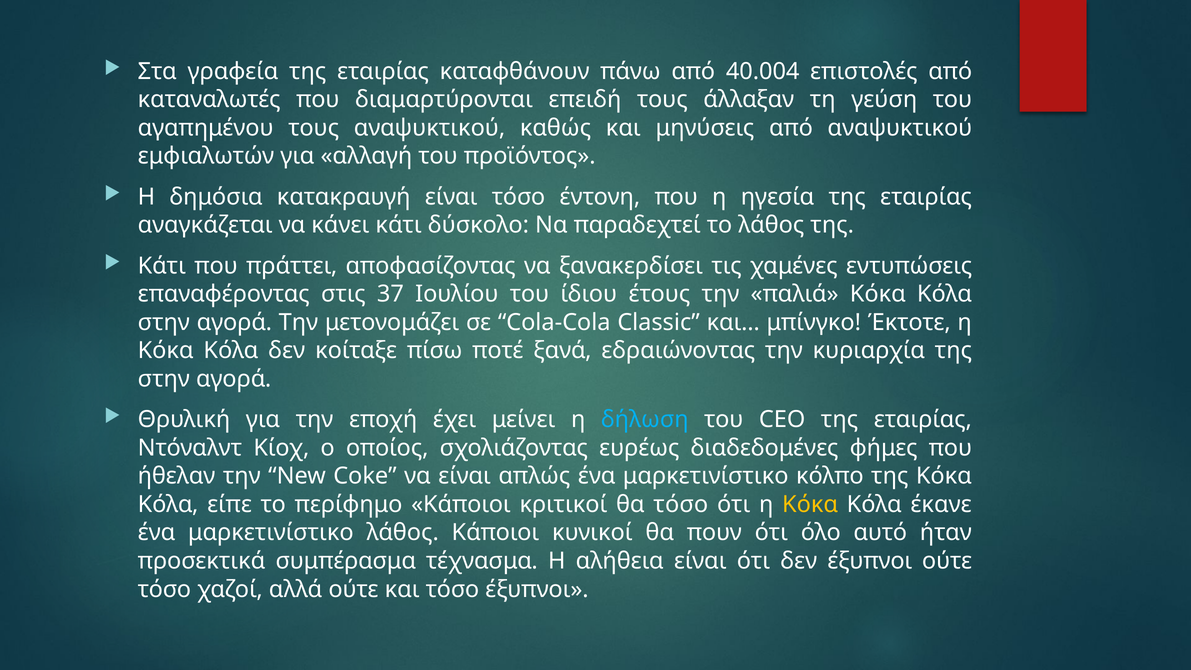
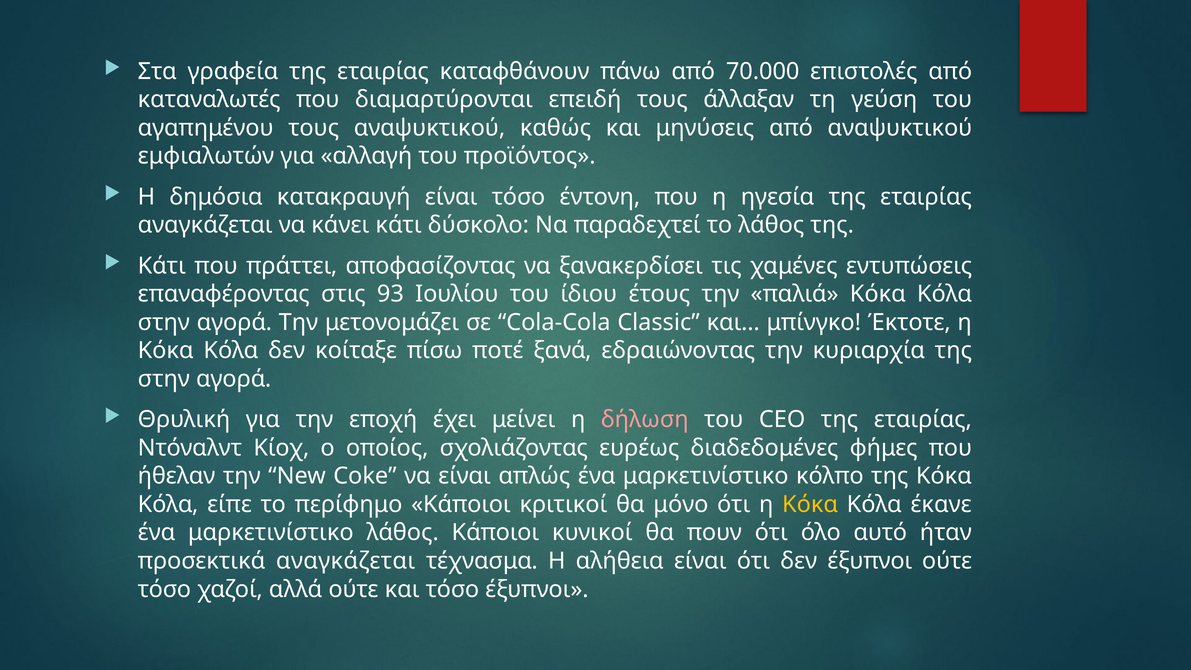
40.004: 40.004 -> 70.000 (763, 71)
37: 37 -> 93 (390, 294)
δήλωση colour: light blue -> pink (645, 420)
θα τόσο: τόσο -> μόνο (681, 504)
προσεκτικά συμπέρασμα: συμπέρασμα -> αναγκάζεται (346, 561)
